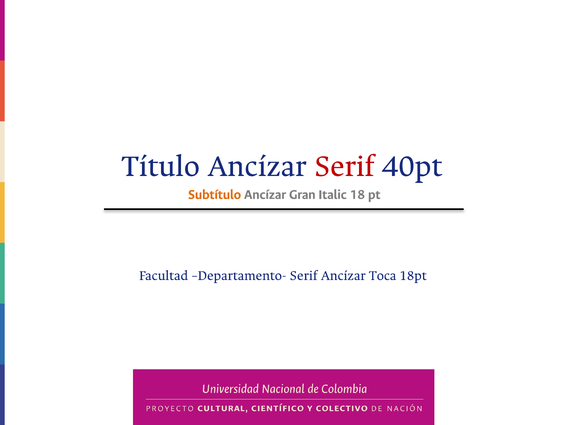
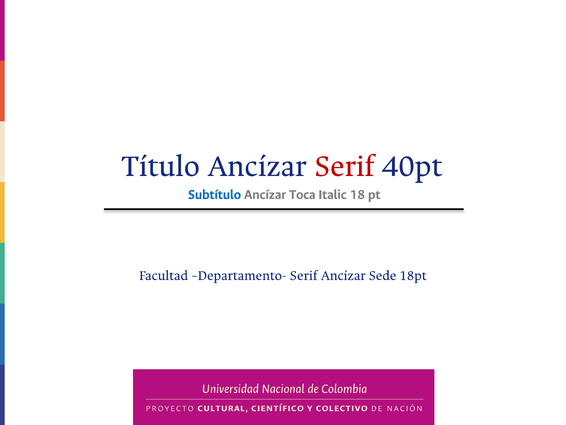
Subtítulo colour: orange -> blue (215, 194)
Gran: Gran -> Toca (302, 194)
Toca: Toca -> Sede (383, 275)
